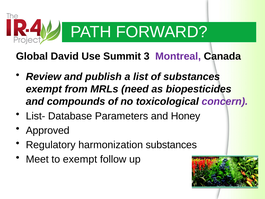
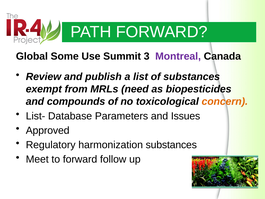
David: David -> Some (65, 56)
concern colour: purple -> orange (225, 101)
Honey: Honey -> Issues (186, 116)
to exempt: exempt -> forward (80, 159)
